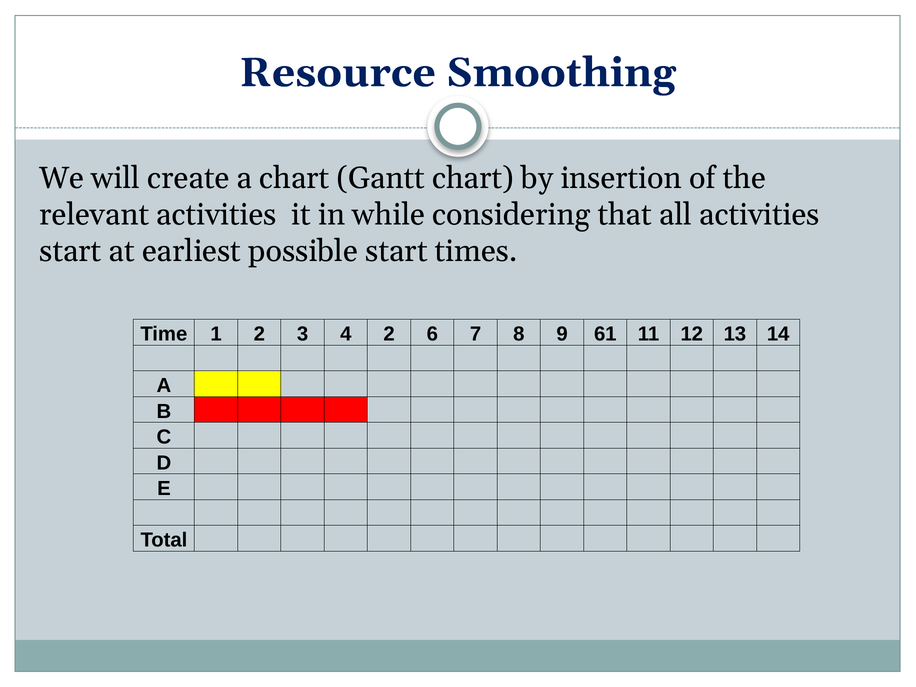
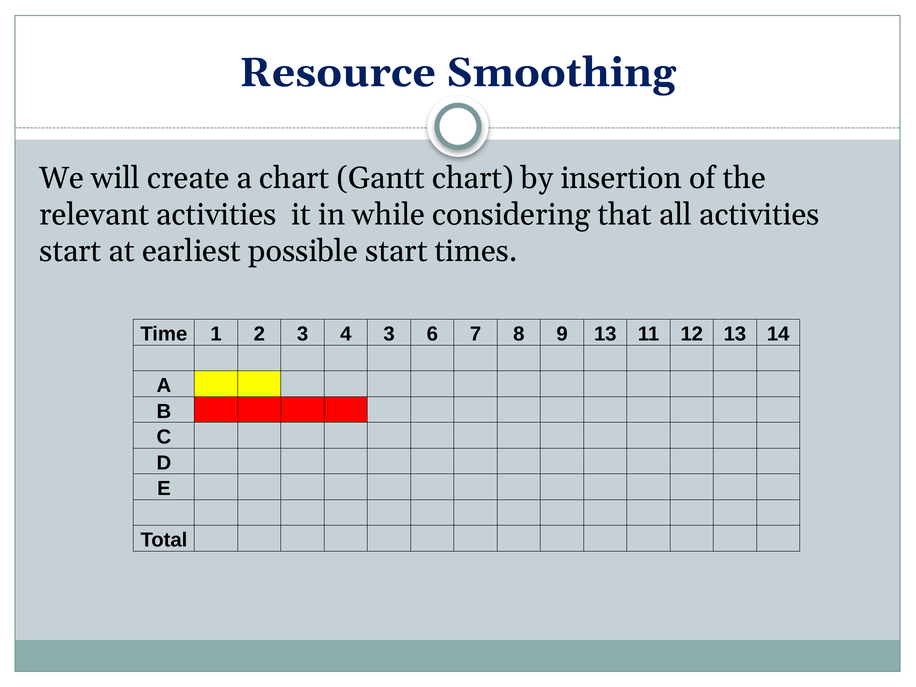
4 2: 2 -> 3 (389, 334)
9 61: 61 -> 13 (605, 334)
